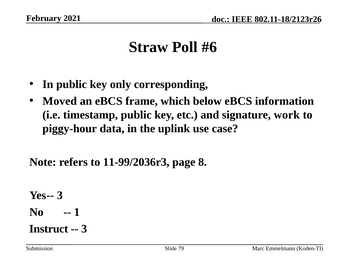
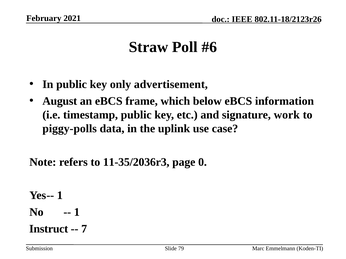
corresponding: corresponding -> advertisement (171, 84)
Moved: Moved -> August (60, 101)
piggy-hour: piggy-hour -> piggy-polls (70, 129)
11-99/2036r3: 11-99/2036r3 -> 11-35/2036r3 (136, 162)
8: 8 -> 0 (203, 162)
3: 3 -> 1 (60, 196)
3: 3 -> 7 (84, 229)
